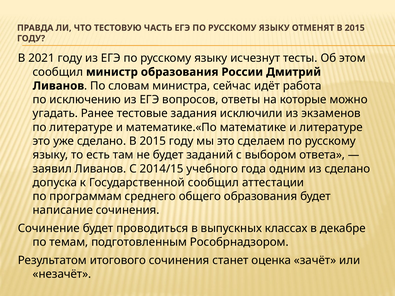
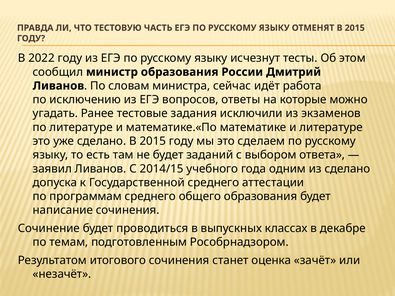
2021: 2021 -> 2022 (41, 58)
Государственной сообщил: сообщил -> среднего (213, 183)
